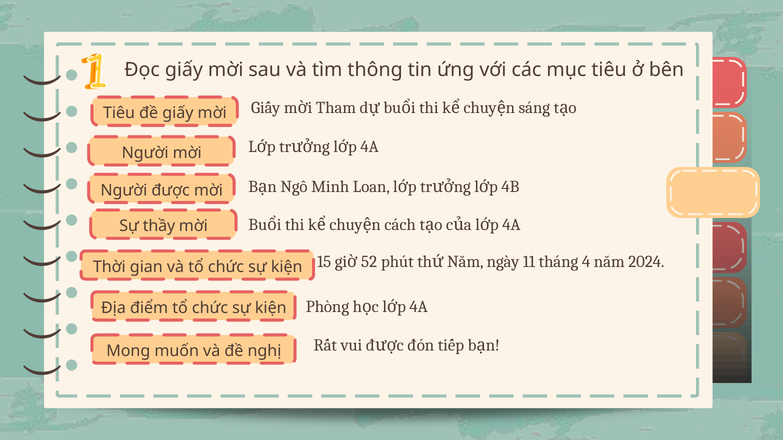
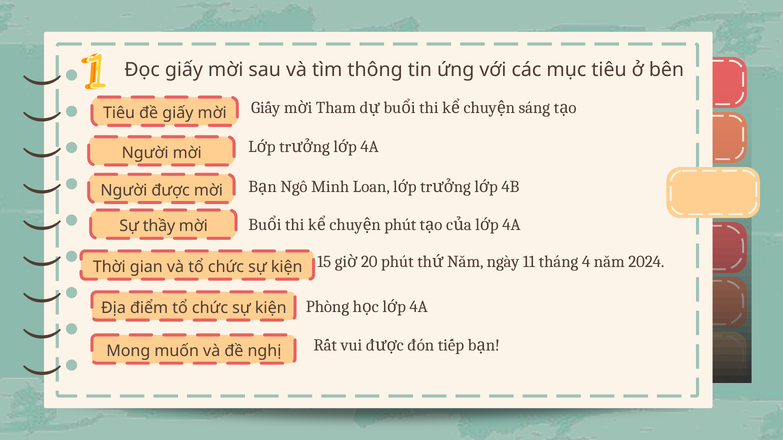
cách: cách -> phút (400, 225)
52: 52 -> 20 (369, 262)
